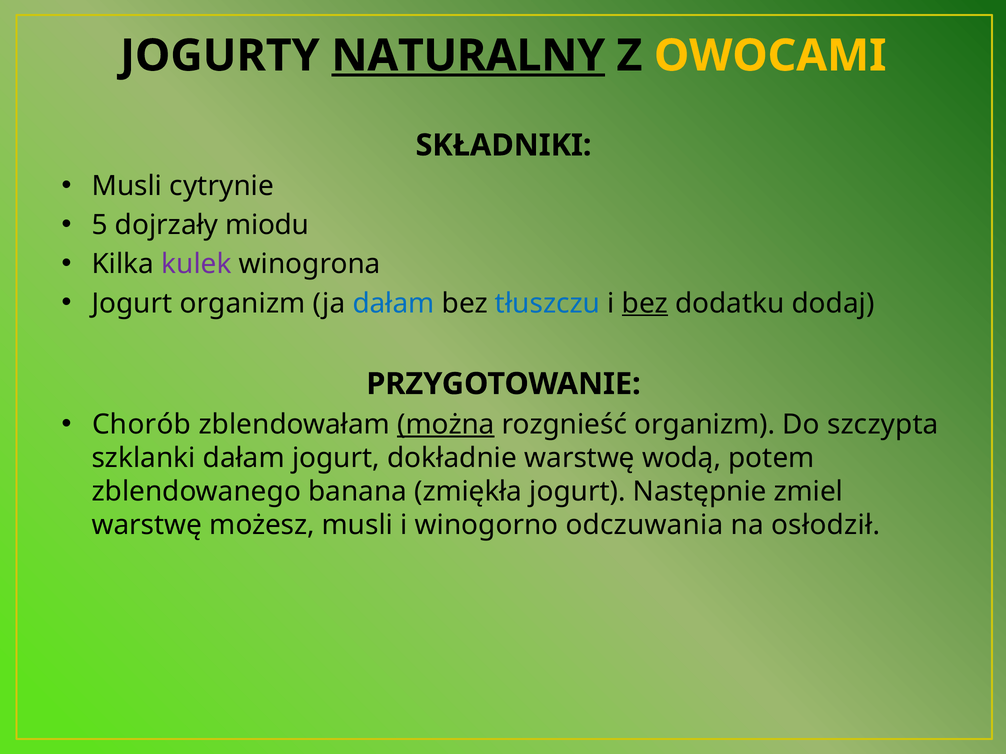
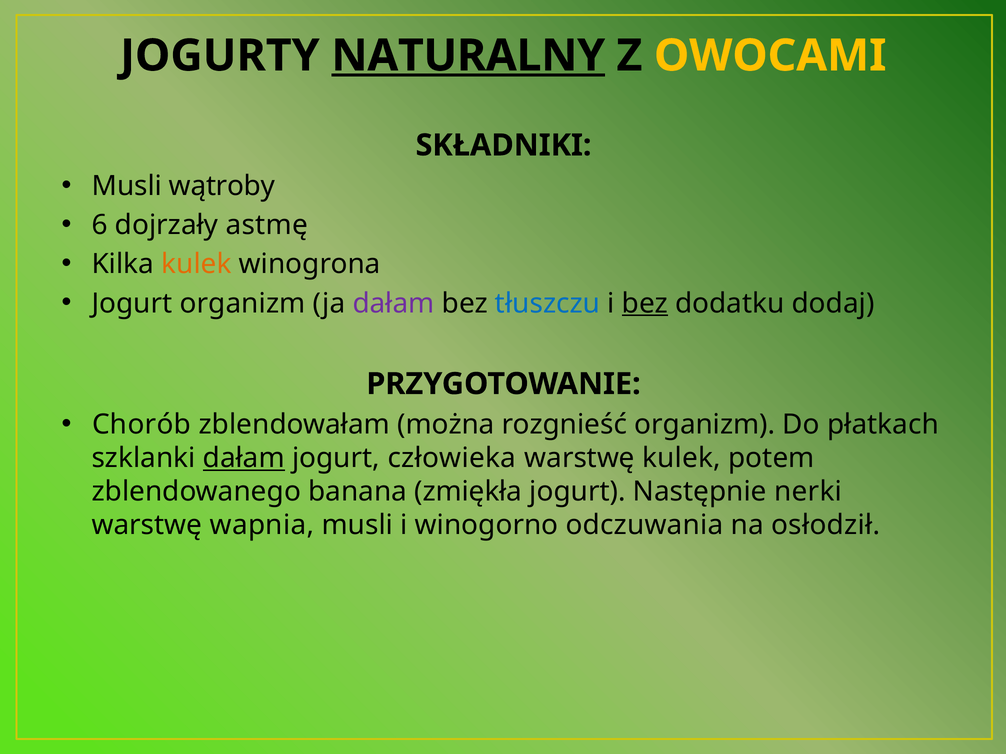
cytrynie: cytrynie -> wątroby (222, 186)
5: 5 -> 6 (100, 225)
miodu: miodu -> astmę (267, 225)
kulek colour: purple -> orange (196, 264)
dałam colour: blue -> purple (394, 304)
można underline: present -> none (446, 425)
szczypta: szczypta -> płatkach (883, 425)
dałam underline: none -> present (244, 458)
dokładnie: dokładnie -> człowieka (452, 458)
warstwę wodą: wodą -> kulek (681, 458)
zmiel: zmiel -> nerki (808, 492)
możesz: możesz -> wapnia (262, 526)
